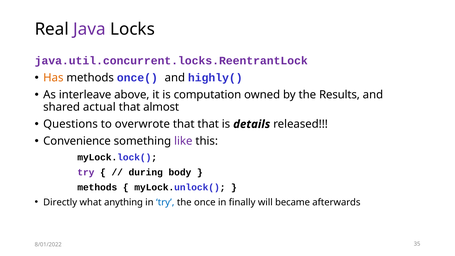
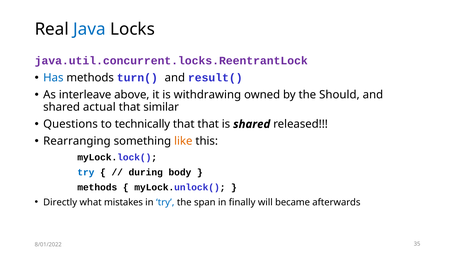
Java colour: purple -> blue (90, 29)
Has colour: orange -> blue (53, 78)
once(: once( -> turn( (137, 78)
highly(: highly( -> result( (215, 78)
computation: computation -> withdrawing (207, 95)
Results: Results -> Should (339, 95)
almost: almost -> similar (161, 107)
overwrote: overwrote -> technically (142, 124)
is details: details -> shared (252, 124)
Convenience: Convenience -> Rearranging (77, 141)
like colour: purple -> orange (183, 141)
try colour: purple -> blue (86, 172)
anything: anything -> mistakes (124, 202)
once: once -> span (205, 202)
